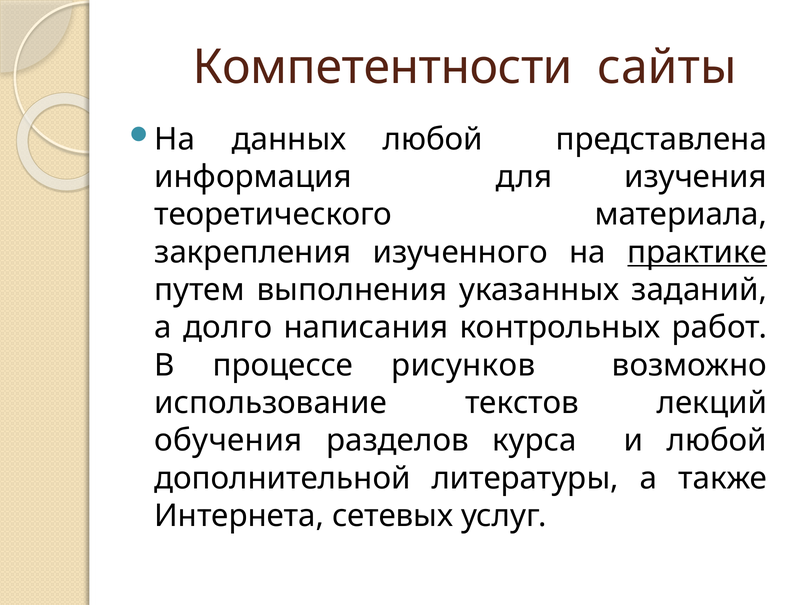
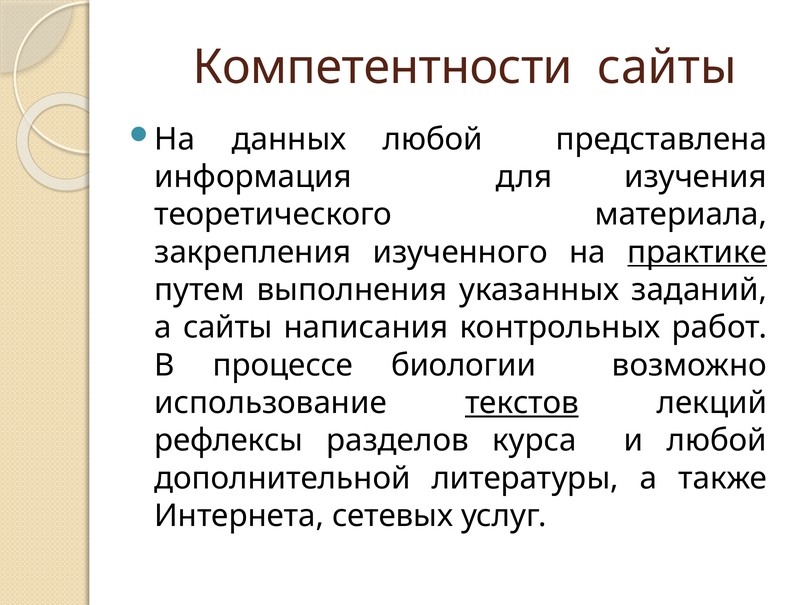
а долго: долго -> сайты (228, 327)
рисунков: рисунков -> биологии (464, 365)
текстов underline: none -> present (522, 403)
обучения: обучения -> рефлексы (229, 440)
